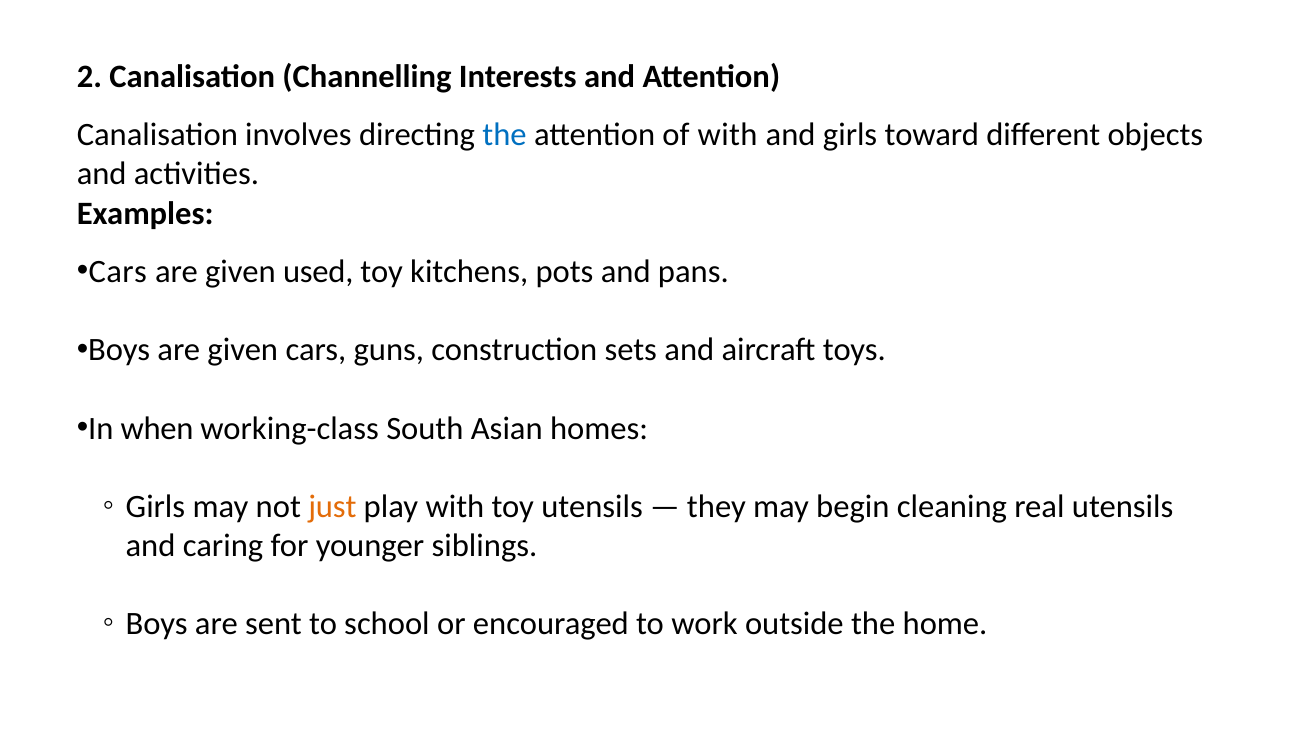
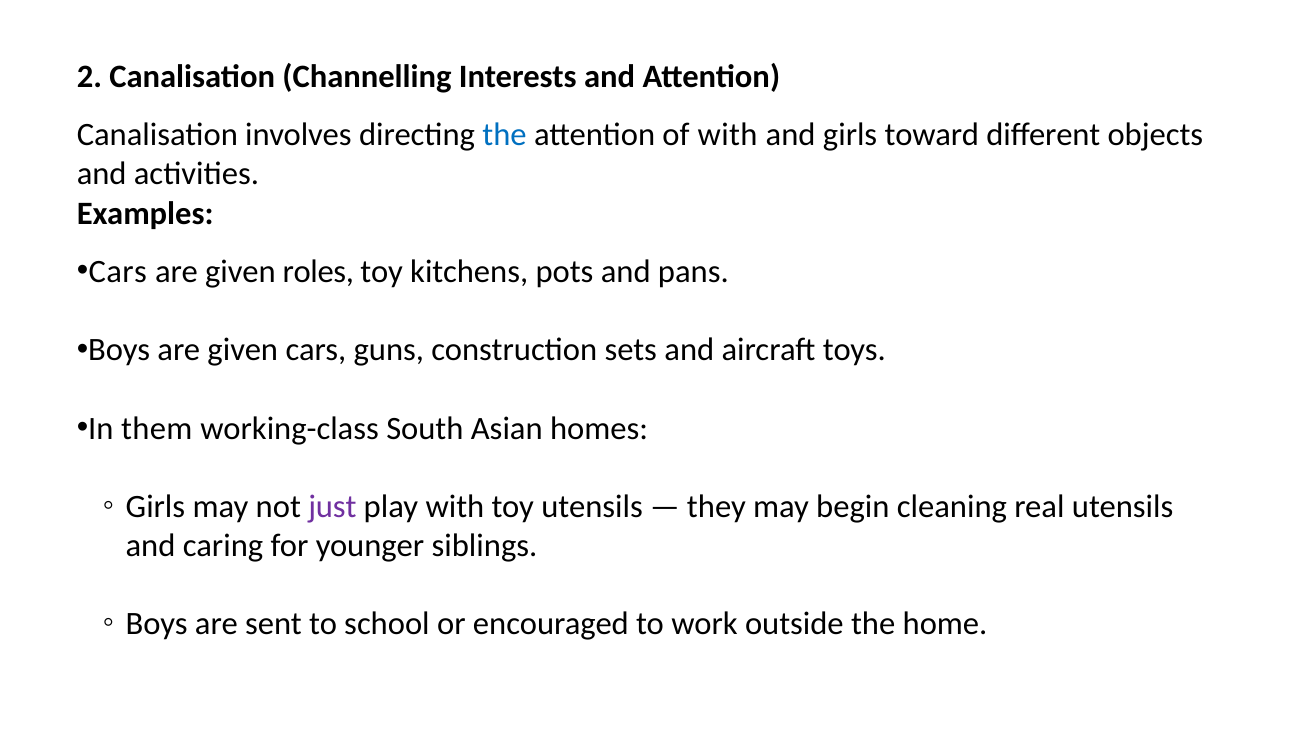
used: used -> roles (318, 272)
when: when -> them (157, 429)
just colour: orange -> purple (332, 507)
